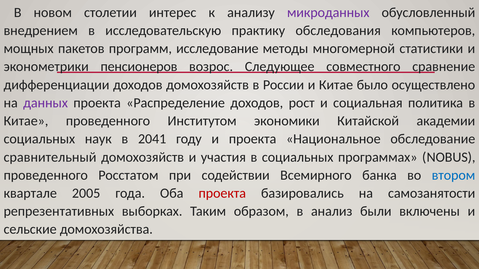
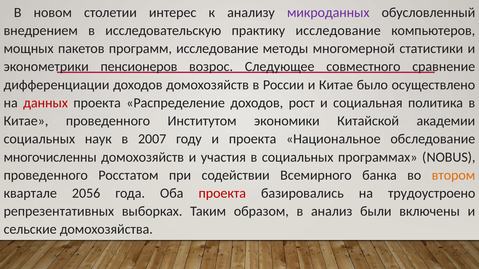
практику обследования: обследования -> исследование (338, 31)
данных colour: purple -> red (46, 103)
2041: 2041 -> 2007 (152, 139)
сравнительный: сравнительный -> многочисленны (50, 157)
втором colour: blue -> orange (453, 175)
2005: 2005 -> 2056 (86, 194)
самозанятости: самозанятости -> трудоустроено (432, 194)
